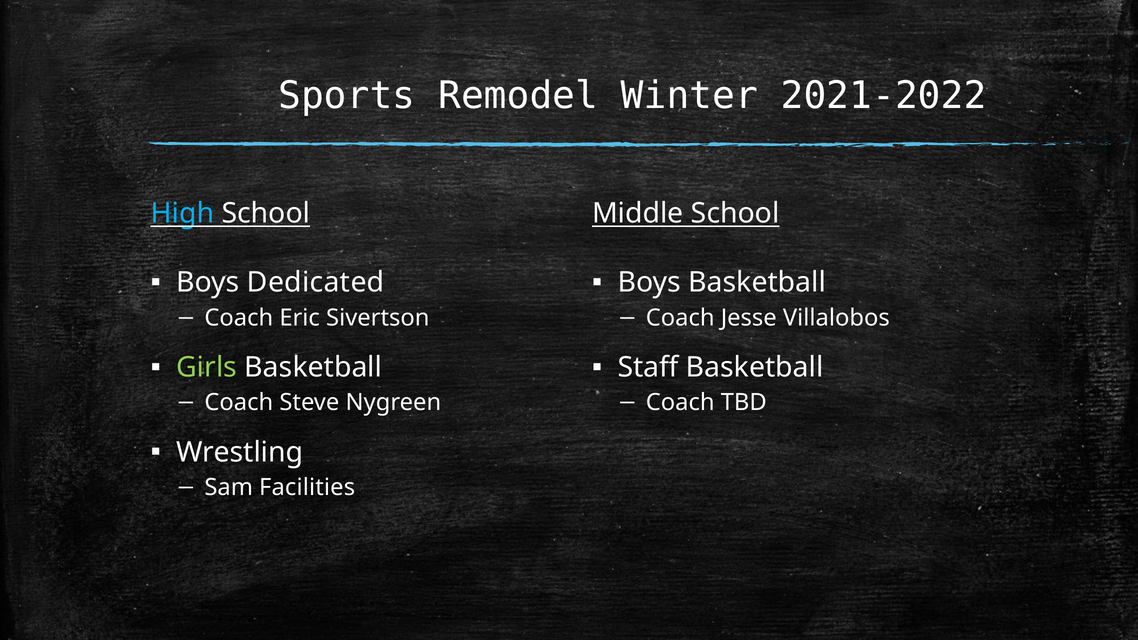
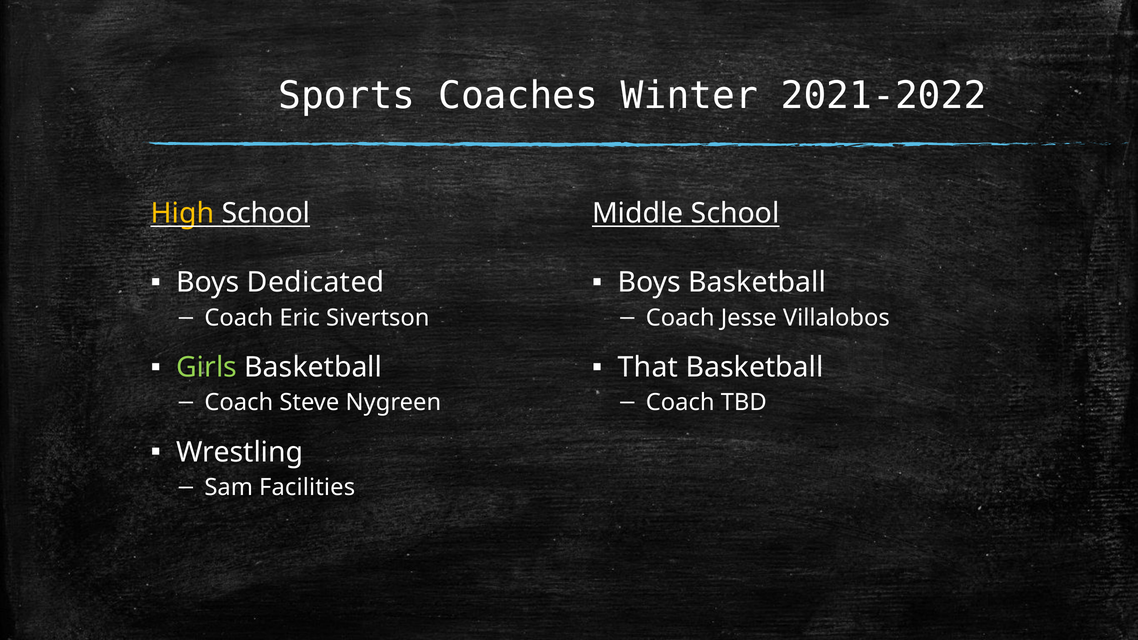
Remodel: Remodel -> Coaches (518, 96)
High colour: light blue -> yellow (182, 213)
Staff: Staff -> That (648, 368)
